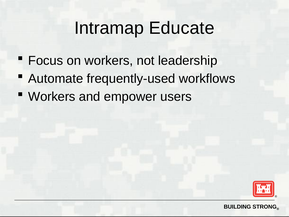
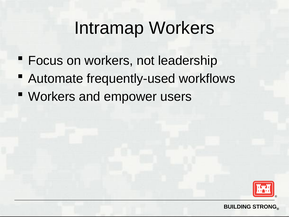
Intramap Educate: Educate -> Workers (182, 28)
